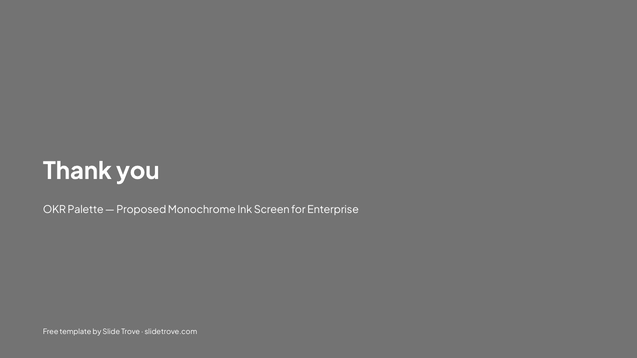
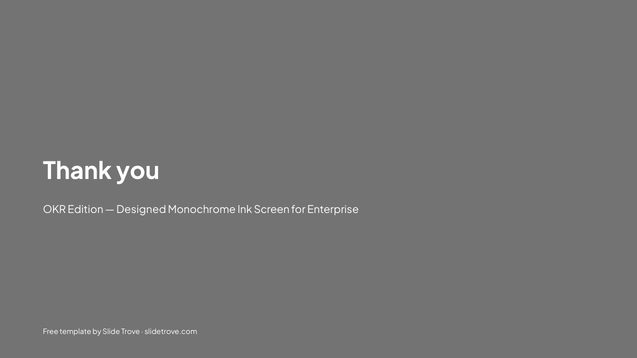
Palette: Palette -> Edition (86, 210)
Proposed: Proposed -> Designed (141, 210)
